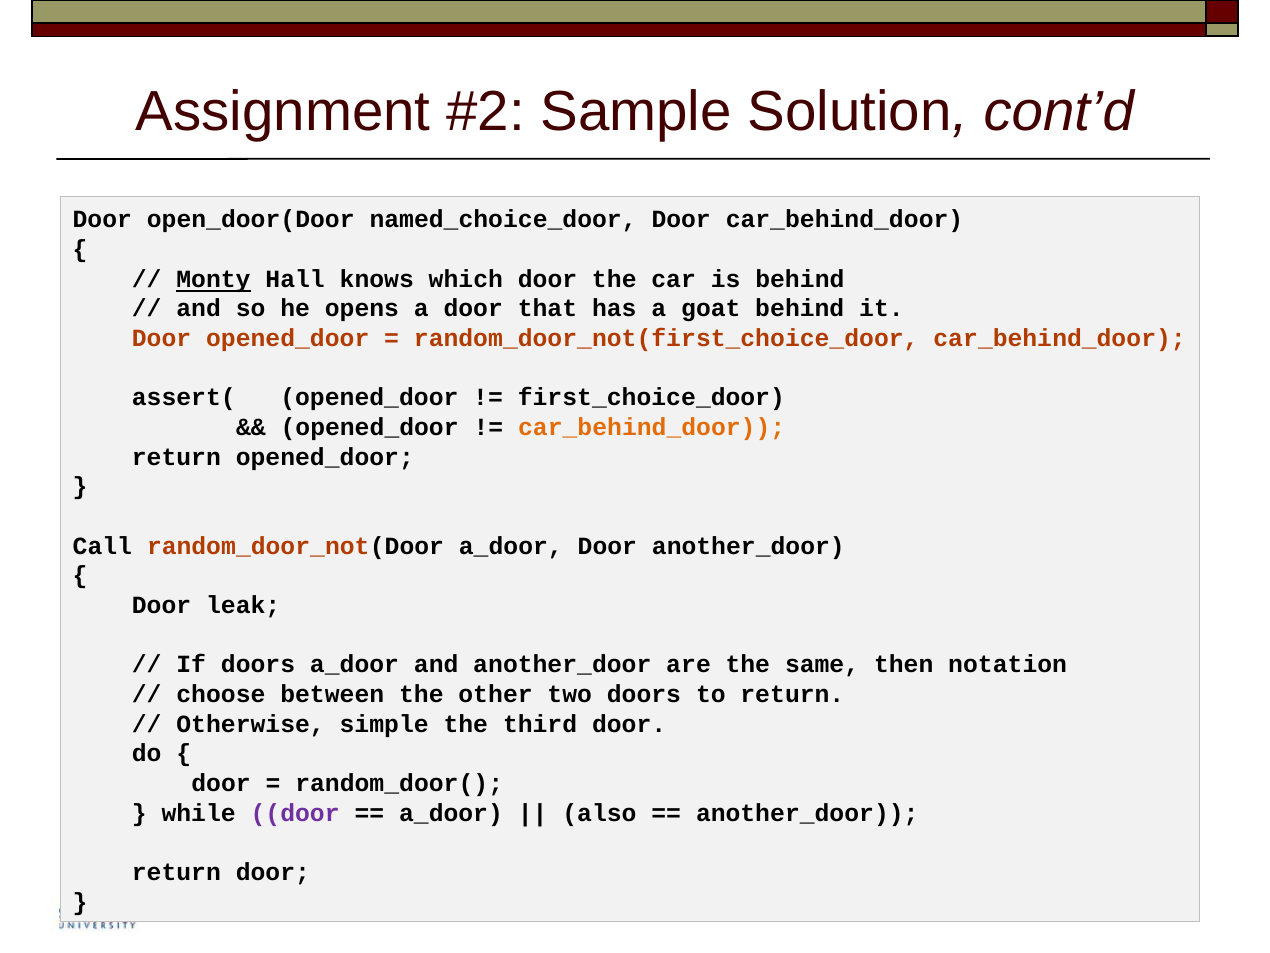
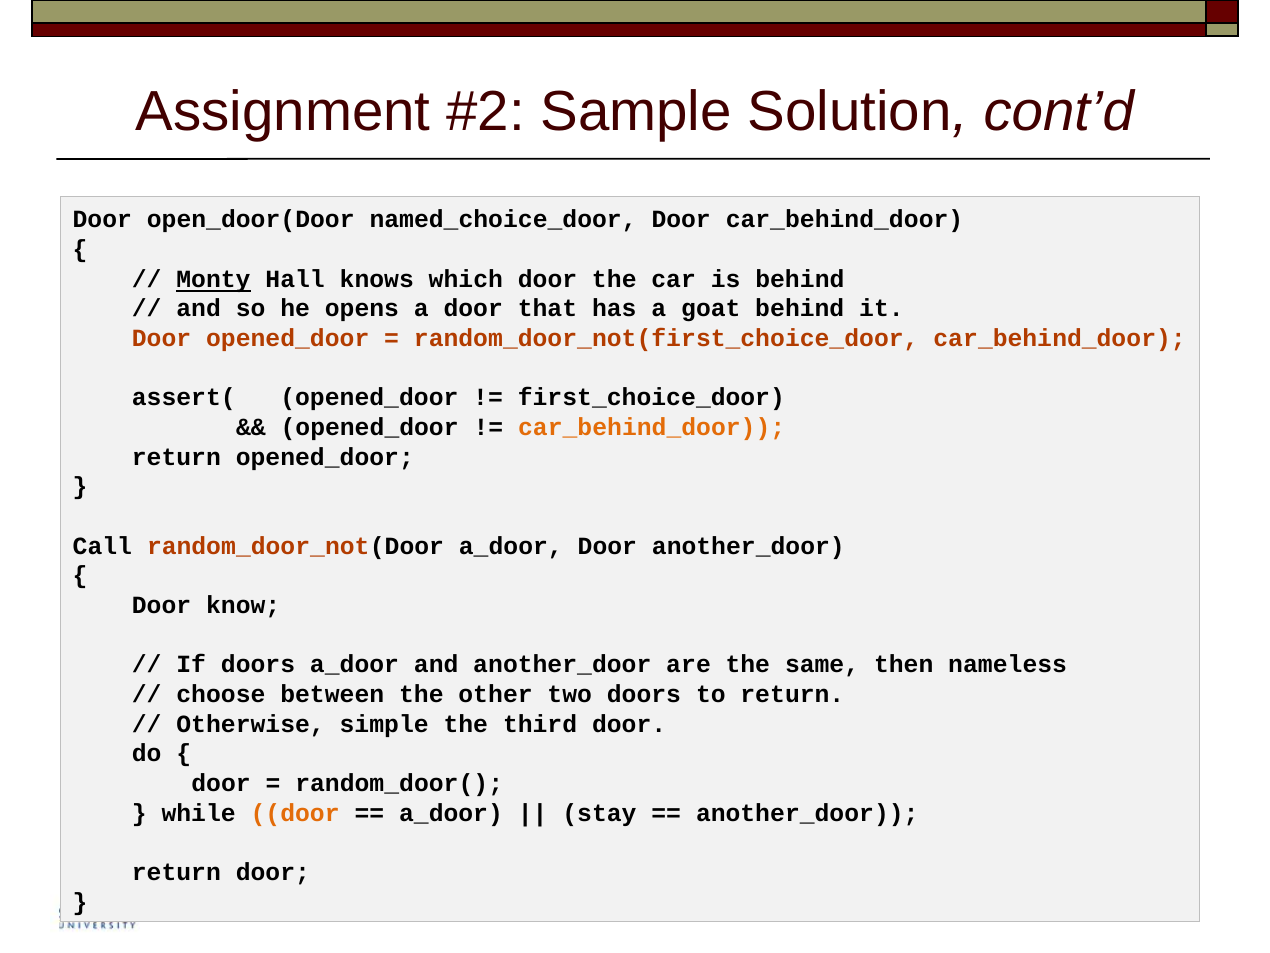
leak: leak -> know (243, 605)
notation: notation -> nameless (1008, 664)
door colour: purple -> orange (295, 813)
also: also -> stay (599, 813)
